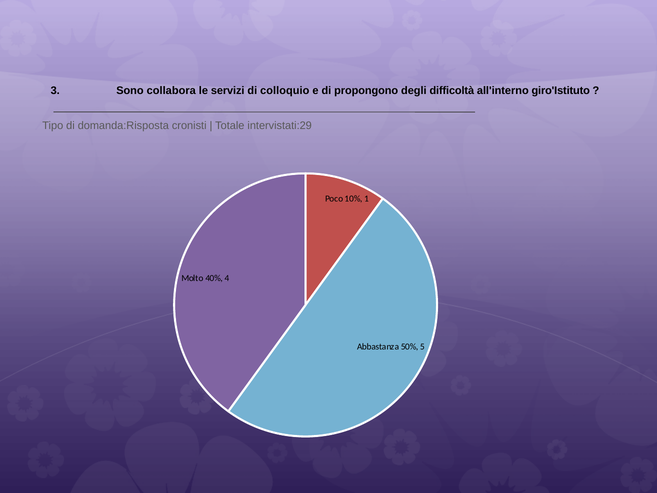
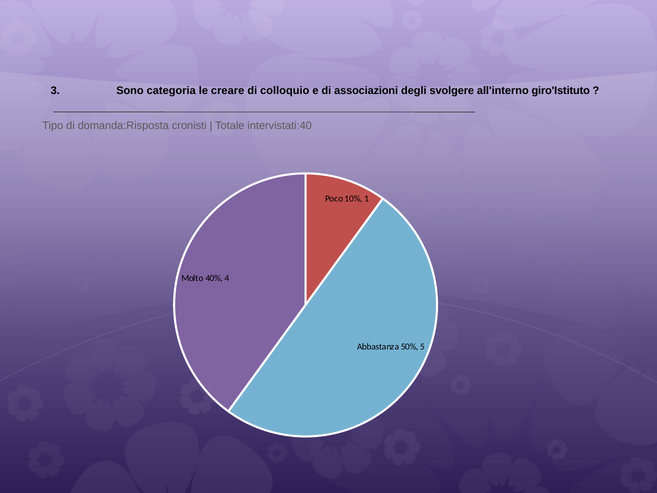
collabora: collabora -> categoria (171, 90)
servizi: servizi -> creare (228, 90)
propongono: propongono -> associazioni (366, 90)
difficoltà: difficoltà -> svolgere (452, 90)
intervistati:29: intervistati:29 -> intervistati:40 (280, 126)
